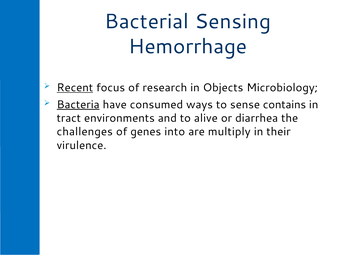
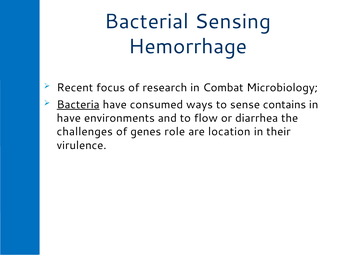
Recent underline: present -> none (75, 88)
Objects: Objects -> Combat (223, 88)
tract: tract -> have (69, 118)
alive: alive -> flow (206, 118)
into: into -> role (175, 132)
multiply: multiply -> location (229, 132)
